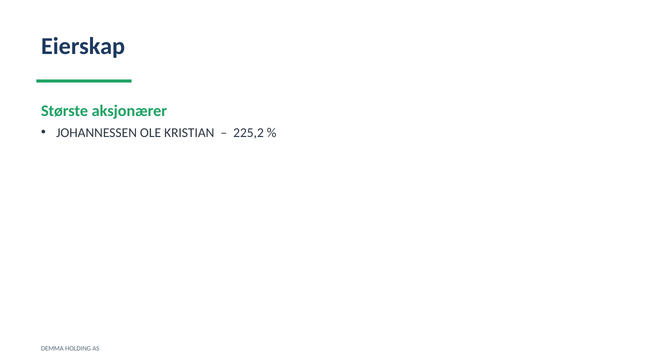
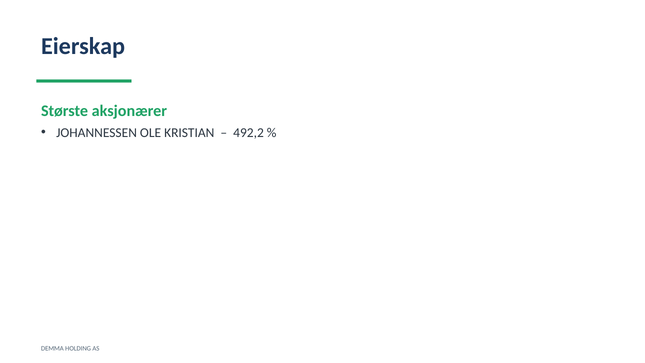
225,2: 225,2 -> 492,2 (249, 133)
